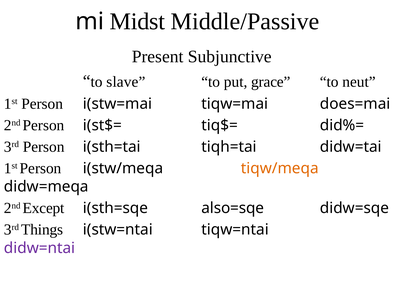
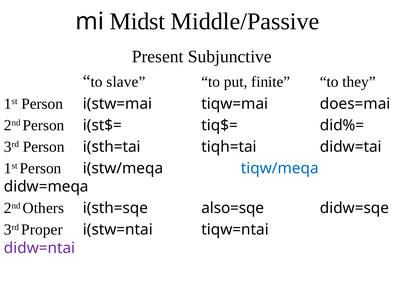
grace: grace -> finite (271, 82)
neut: neut -> they (359, 82)
tiqw/meqa colour: orange -> blue (280, 168)
Except: Except -> Others (43, 208)
Things: Things -> Proper (42, 230)
